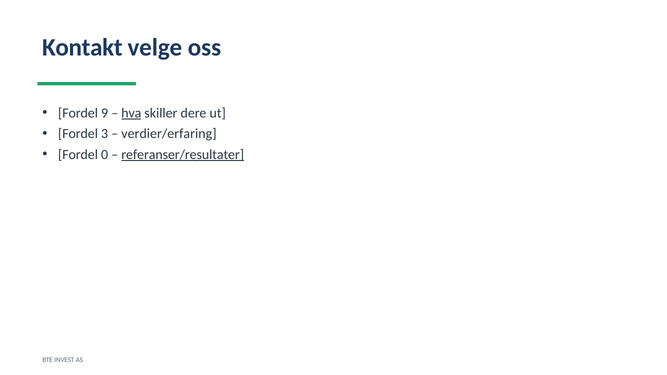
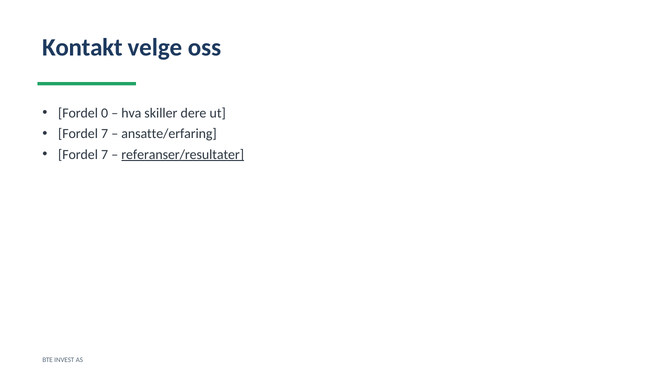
9: 9 -> 0 (105, 113)
hva underline: present -> none (131, 113)
3: 3 -> 7 (105, 134)
verdier/erfaring: verdier/erfaring -> ansatte/erfaring (169, 134)
0: 0 -> 7 (105, 155)
